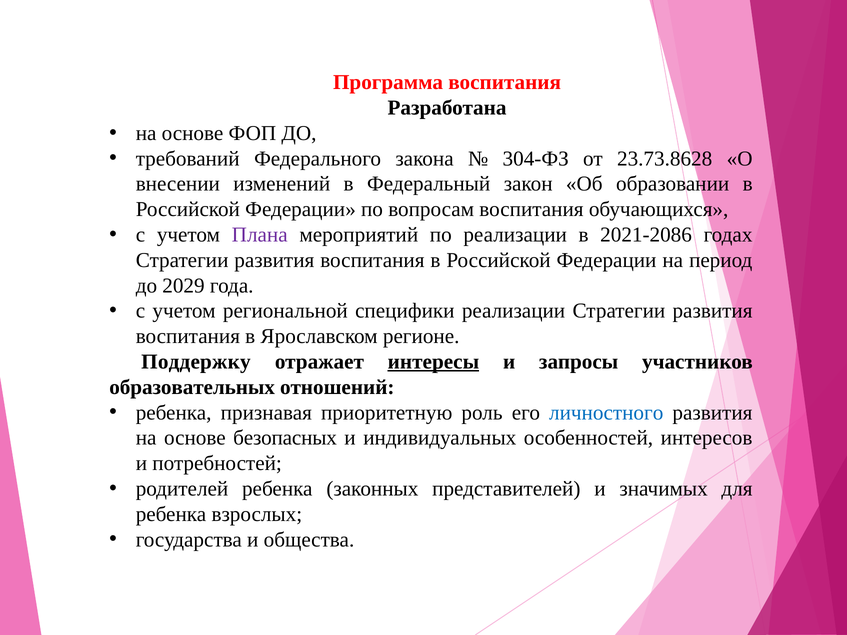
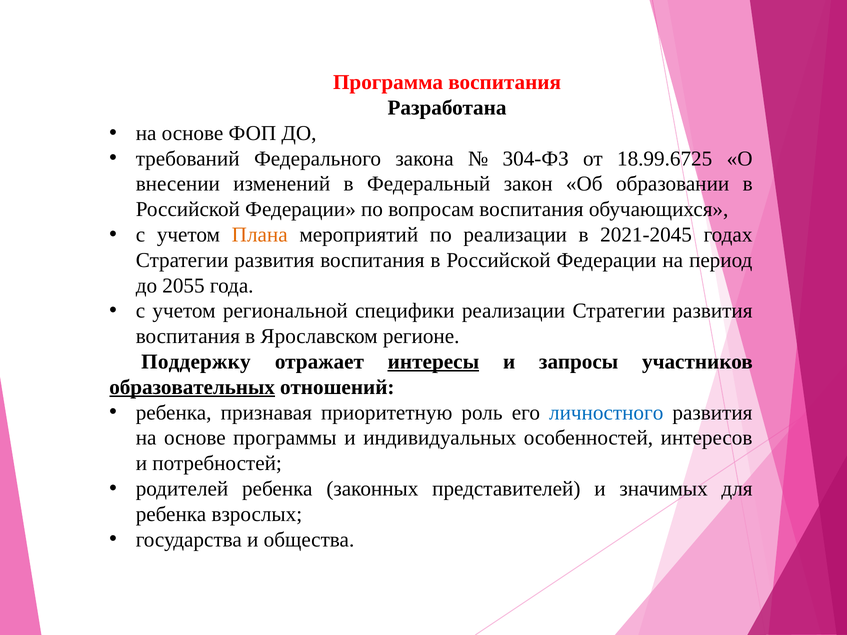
23.73.8628: 23.73.8628 -> 18.99.6725 (665, 159)
Плана colour: purple -> orange (260, 235)
2021-2086: 2021-2086 -> 2021-2045 (646, 235)
2029: 2029 -> 2055 (183, 286)
образовательных underline: none -> present (192, 387)
безопасных: безопасных -> программы (285, 438)
